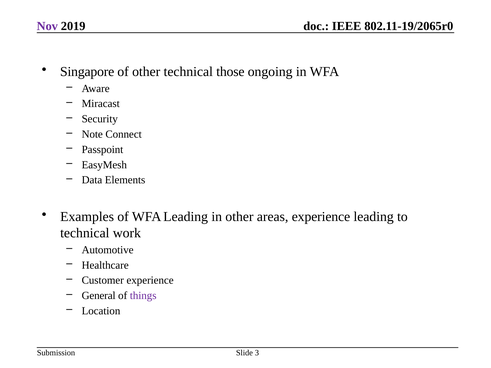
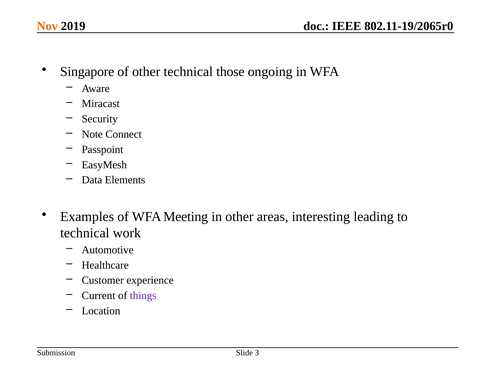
Nov colour: purple -> orange (47, 26)
WFA Leading: Leading -> Meeting (186, 217)
areas experience: experience -> interesting (321, 217)
General: General -> Current (99, 296)
